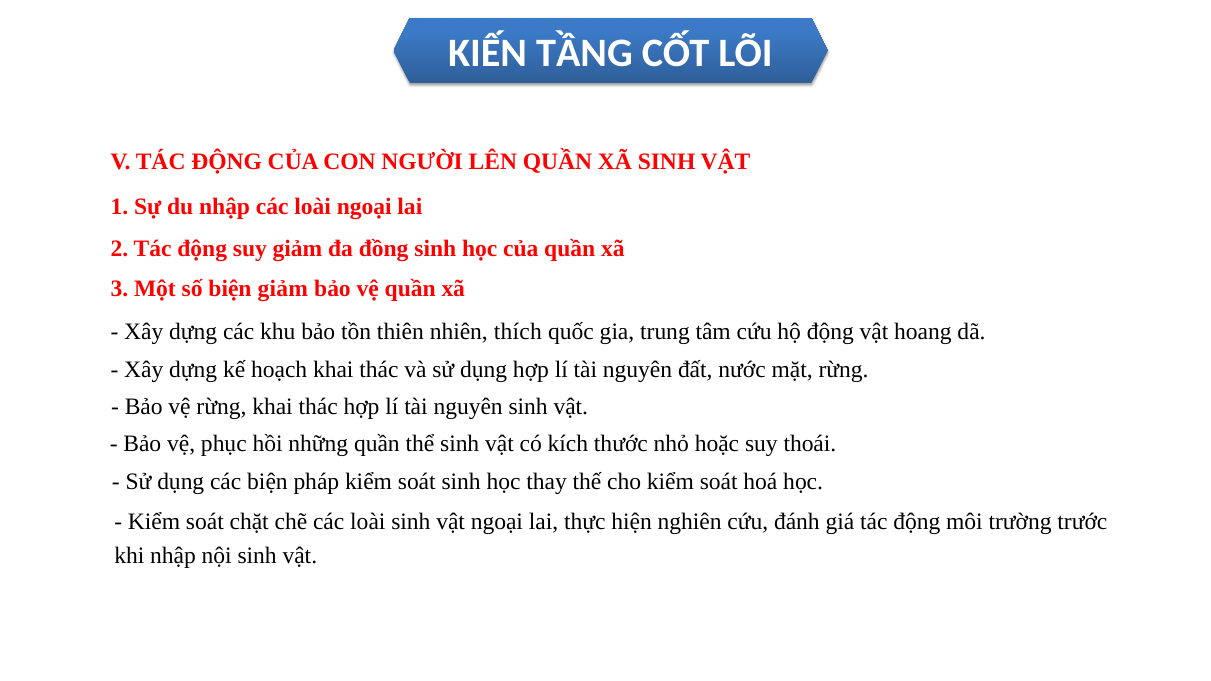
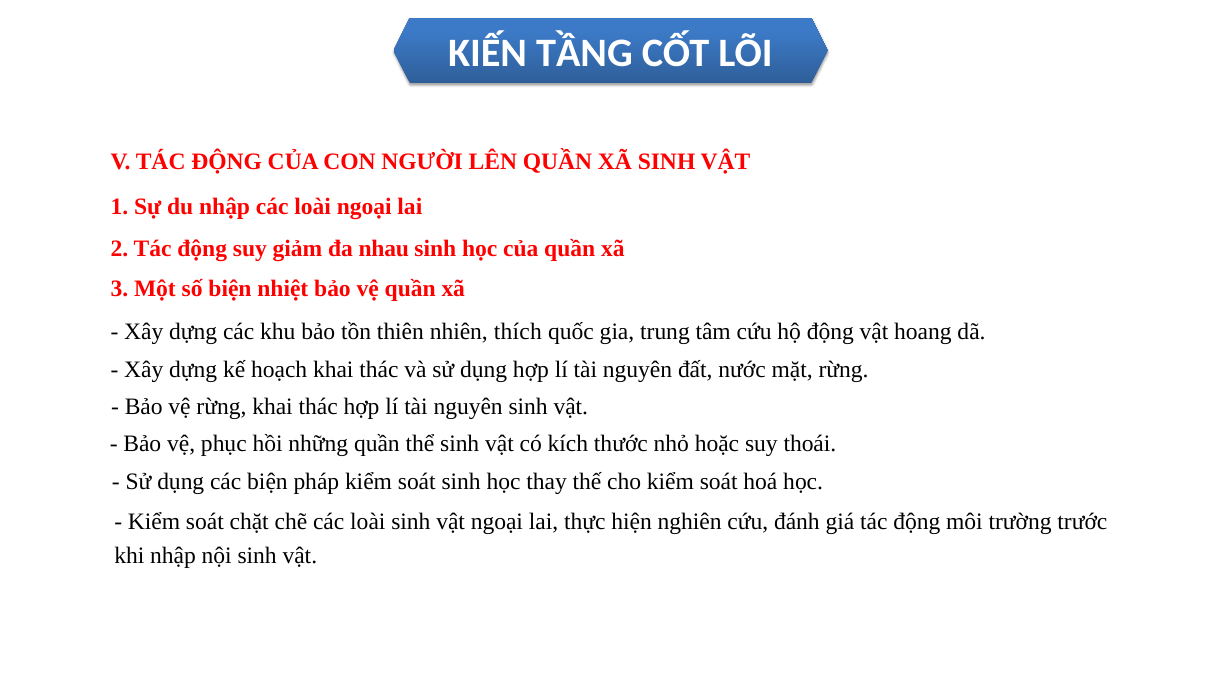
đồng: đồng -> nhau (384, 248)
biện giảm: giảm -> nhiệt (283, 289)
